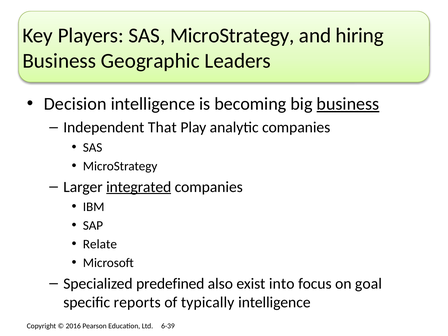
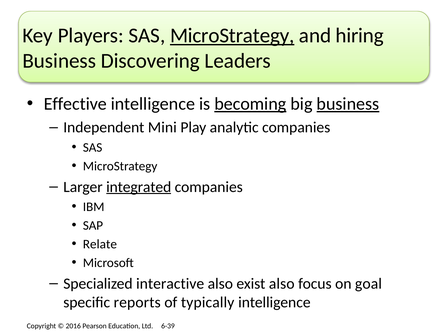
MicroStrategy underline: none -> present (232, 35)
Geographic: Geographic -> Discovering (150, 61)
Decision: Decision -> Effective (75, 104)
becoming underline: none -> present (250, 104)
That: That -> Mini (162, 127)
predefined: predefined -> interactive (170, 284)
exist into: into -> also (282, 284)
